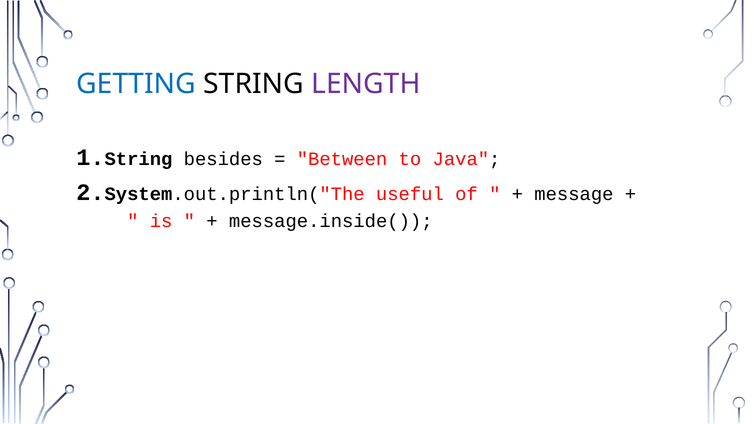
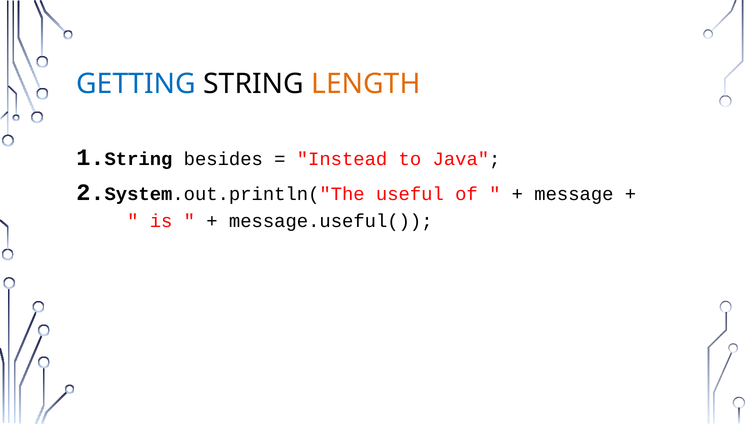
LENGTH colour: purple -> orange (366, 84)
Between: Between -> Instead (342, 159)
message.inside(: message.inside( -> message.useful( (331, 221)
